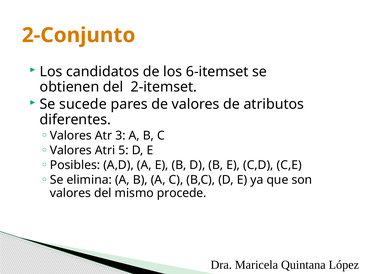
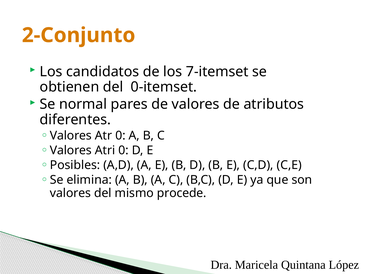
6-itemset: 6-itemset -> 7-itemset (217, 72)
2-itemset: 2-itemset -> 0-itemset (164, 87)
sucede: sucede -> normal (83, 104)
Atr 3: 3 -> 0 (120, 135)
Atri 5: 5 -> 0 (124, 150)
